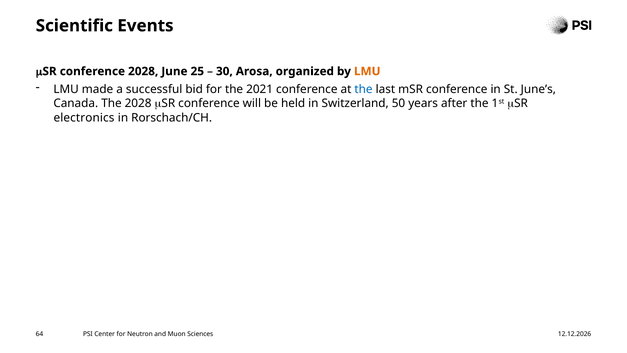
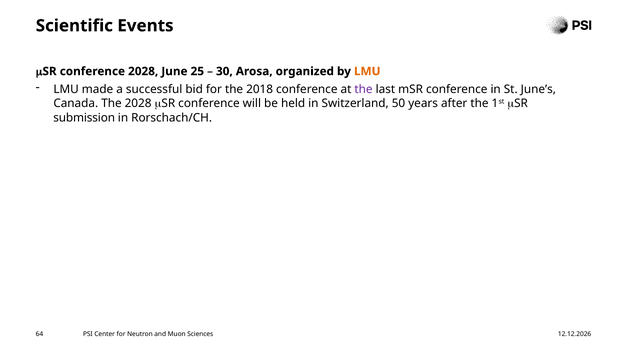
2021: 2021 -> 2018 (260, 89)
the colour: blue -> purple (364, 89)
electronics: electronics -> submission (84, 118)
